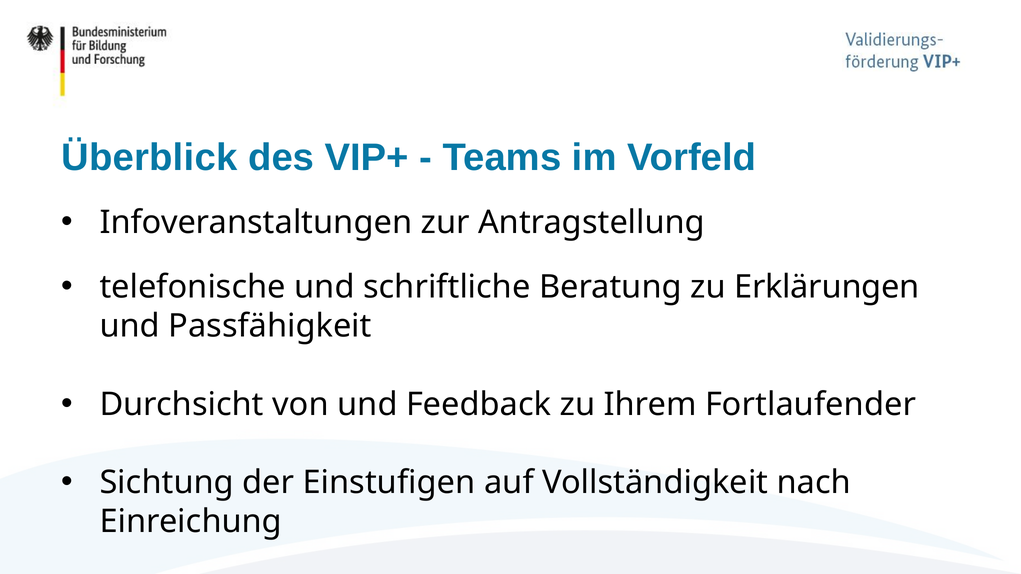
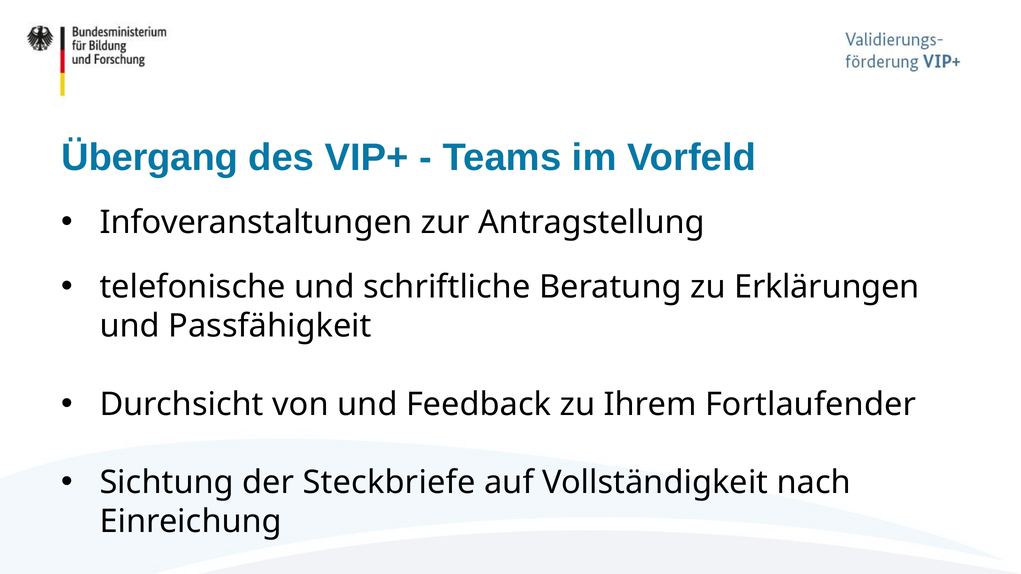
Überblick: Überblick -> Übergang (150, 158)
Einstufigen: Einstufigen -> Steckbriefe (389, 483)
